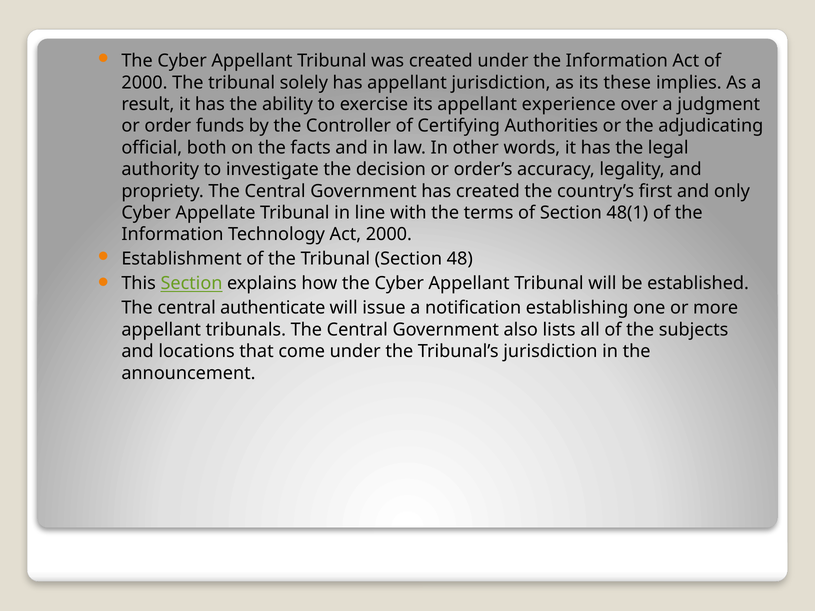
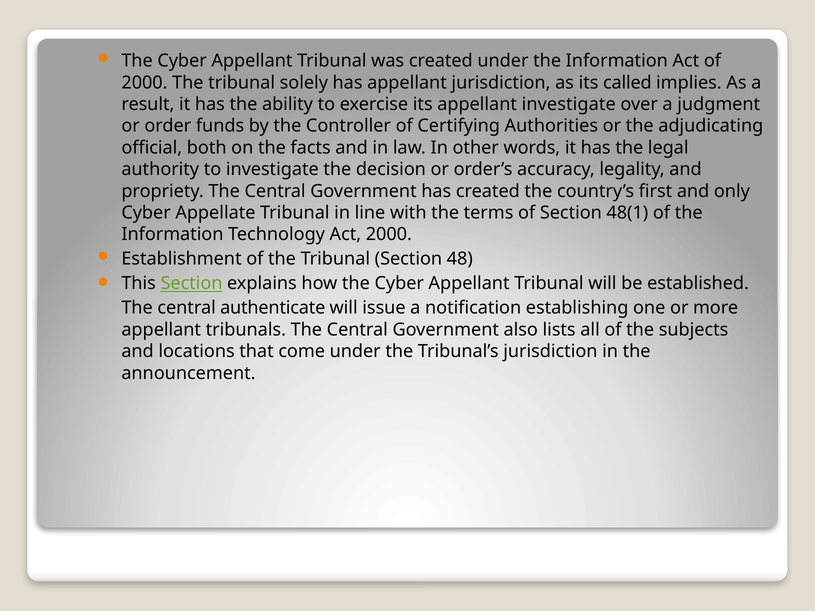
these: these -> called (627, 83)
appellant experience: experience -> investigate (569, 104)
